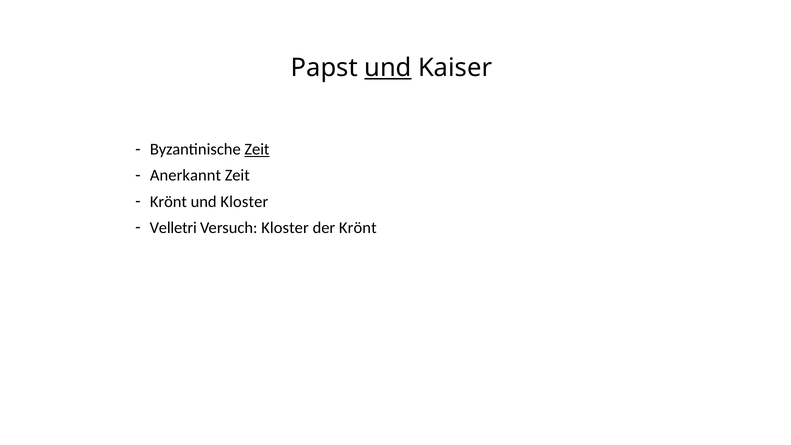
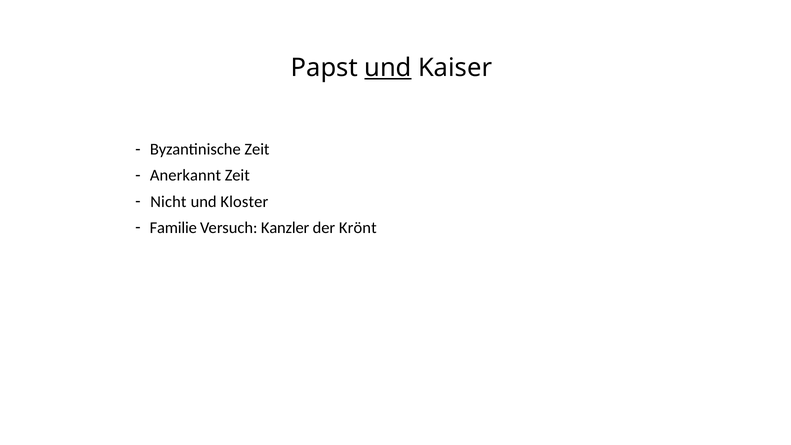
Zeit underline: present -> none (257, 149)
Krönt: Krönt -> Nicht (168, 202)
Velletri: Velletri -> Familie (173, 228)
Versuch Kloster: Kloster -> Kanzler (285, 228)
